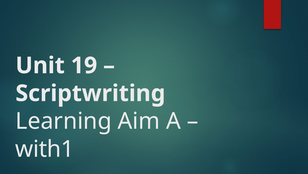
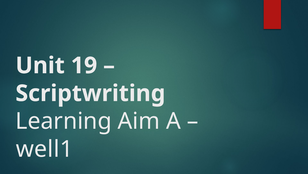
with1: with1 -> well1 (44, 148)
